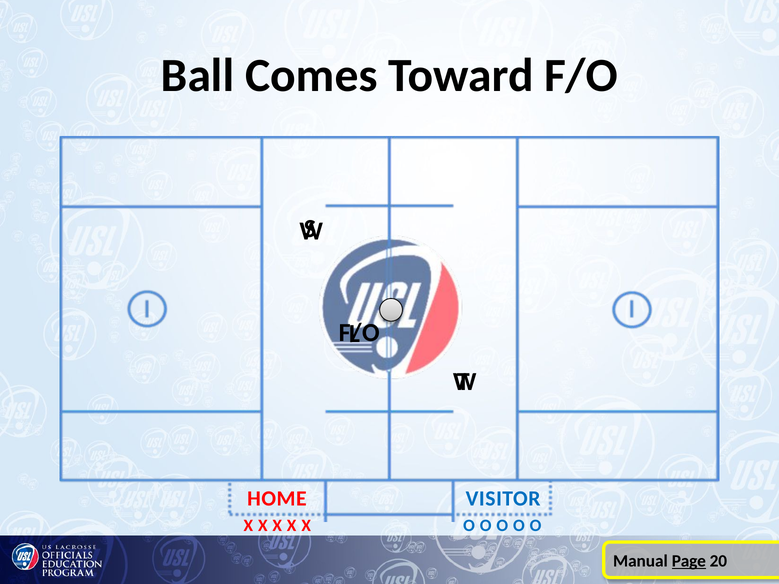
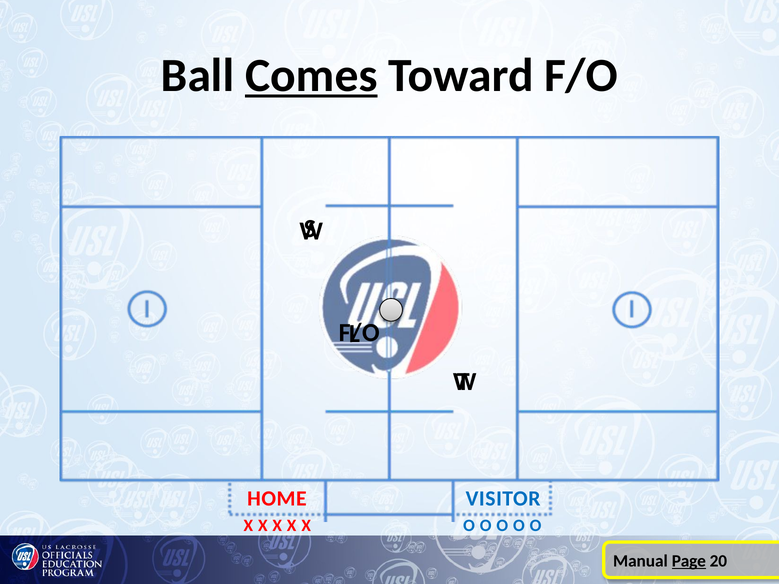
Comes underline: none -> present (311, 75)
